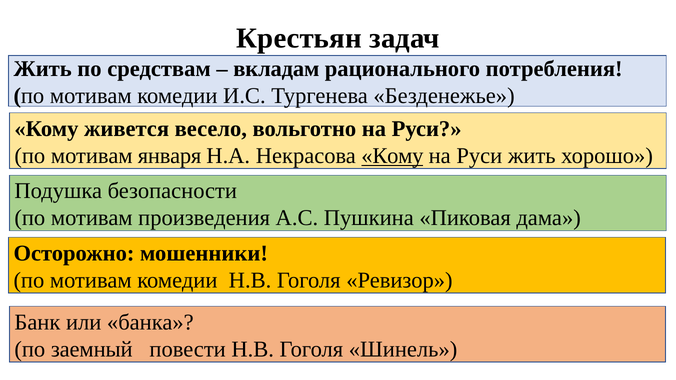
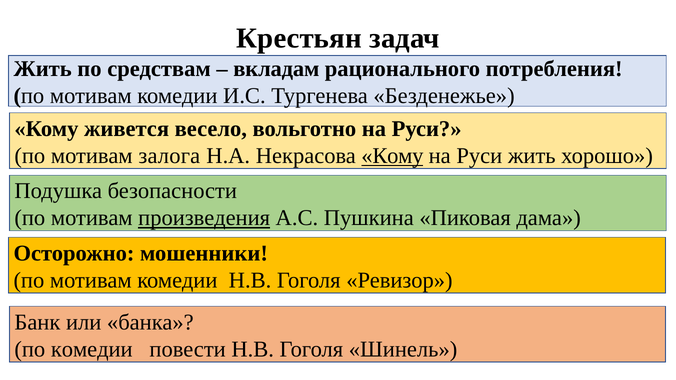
января: января -> залога (169, 156)
произведения underline: none -> present (204, 218)
по заемный: заемный -> комедии (92, 349)
